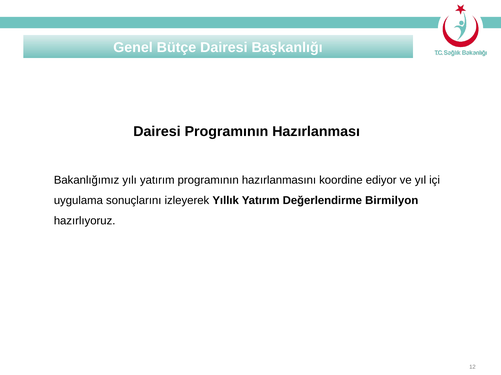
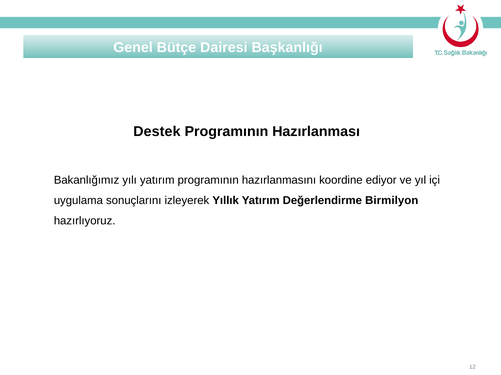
Dairesi: Dairesi -> Destek (157, 132)
